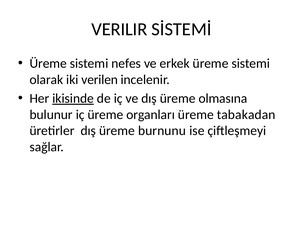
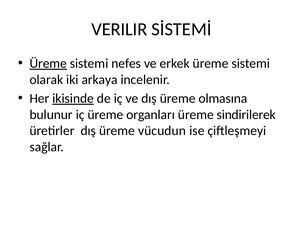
Üreme underline: none -> present (48, 64)
verilen: verilen -> arkaya (100, 80)
tabakadan: tabakadan -> sindirilerek (246, 115)
burnunu: burnunu -> vücudun (162, 131)
